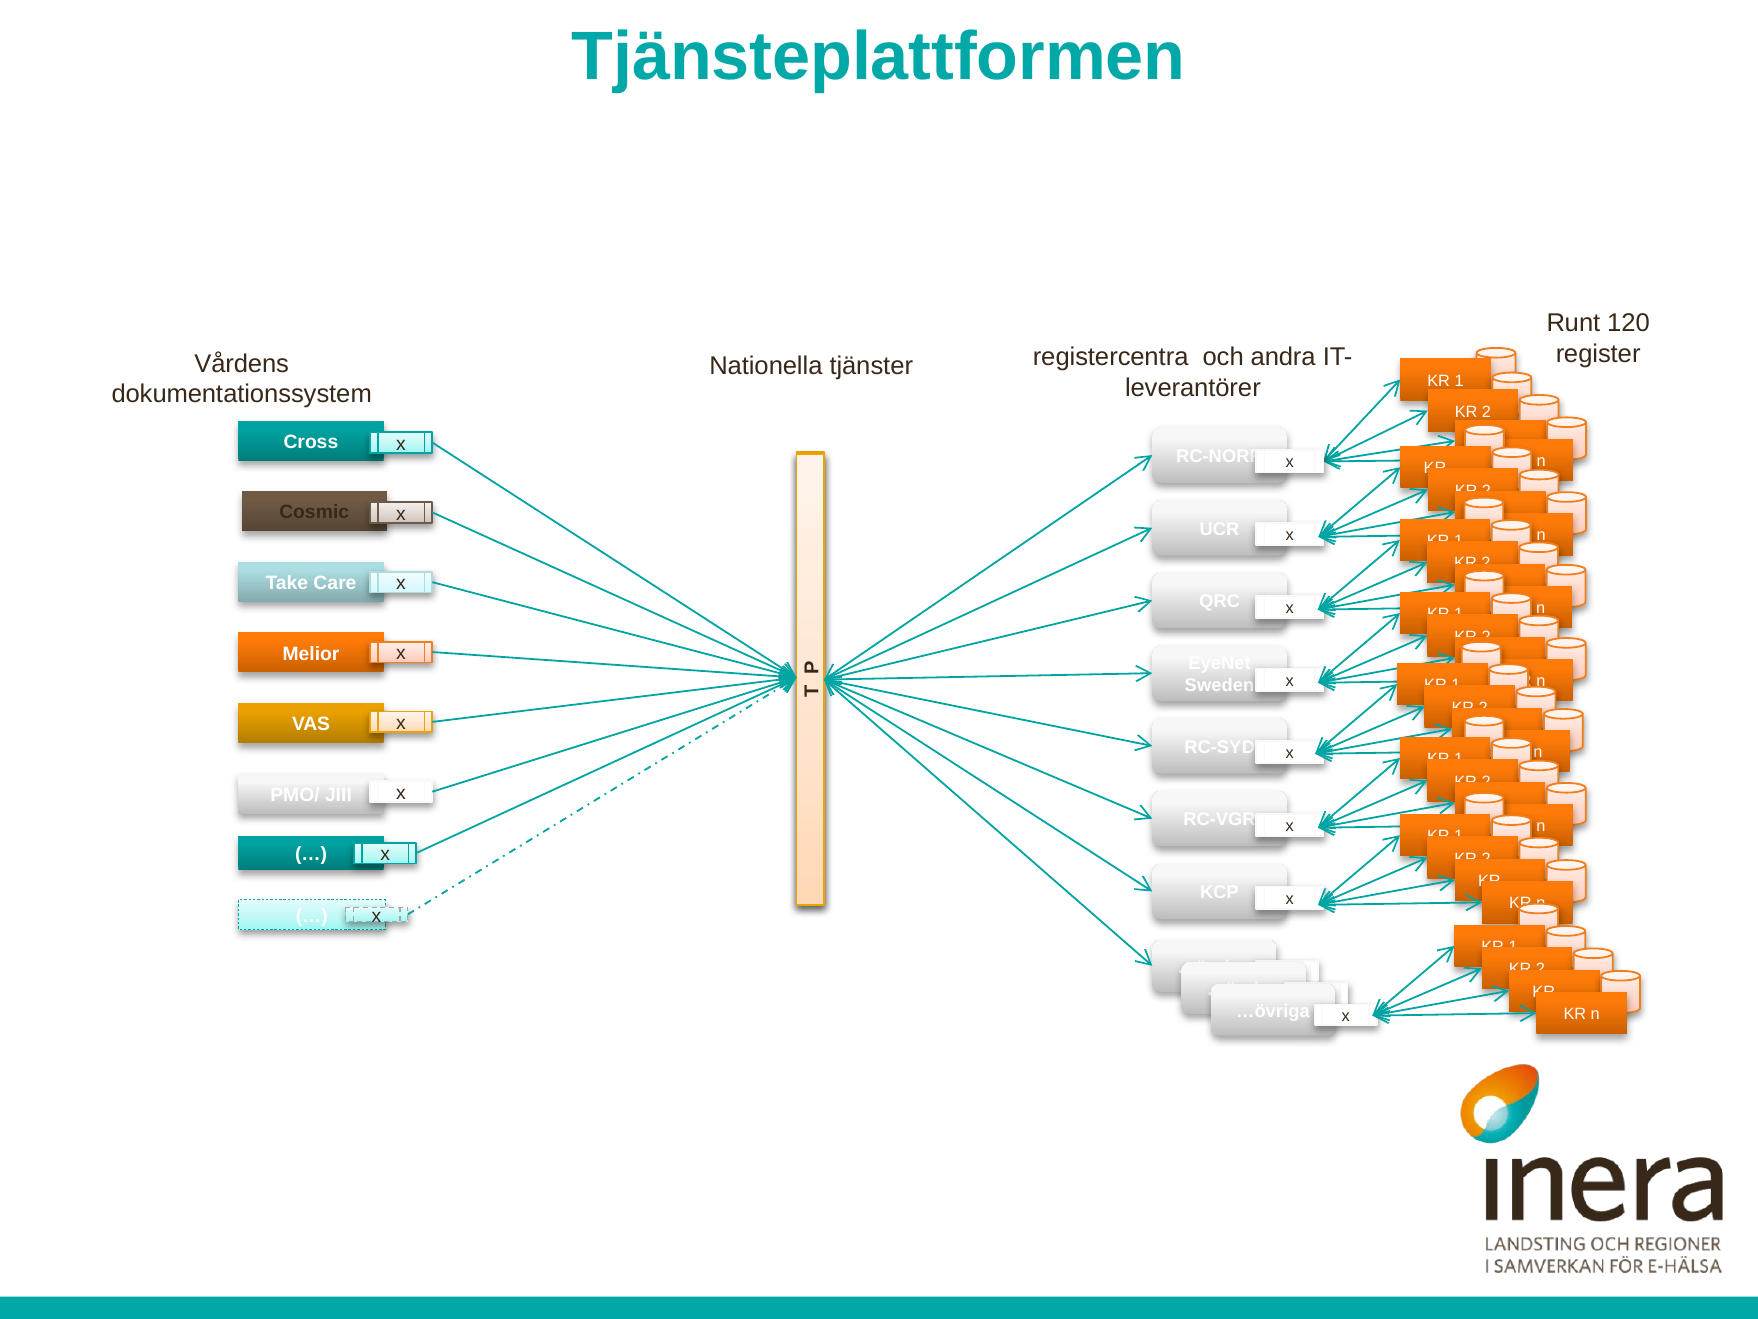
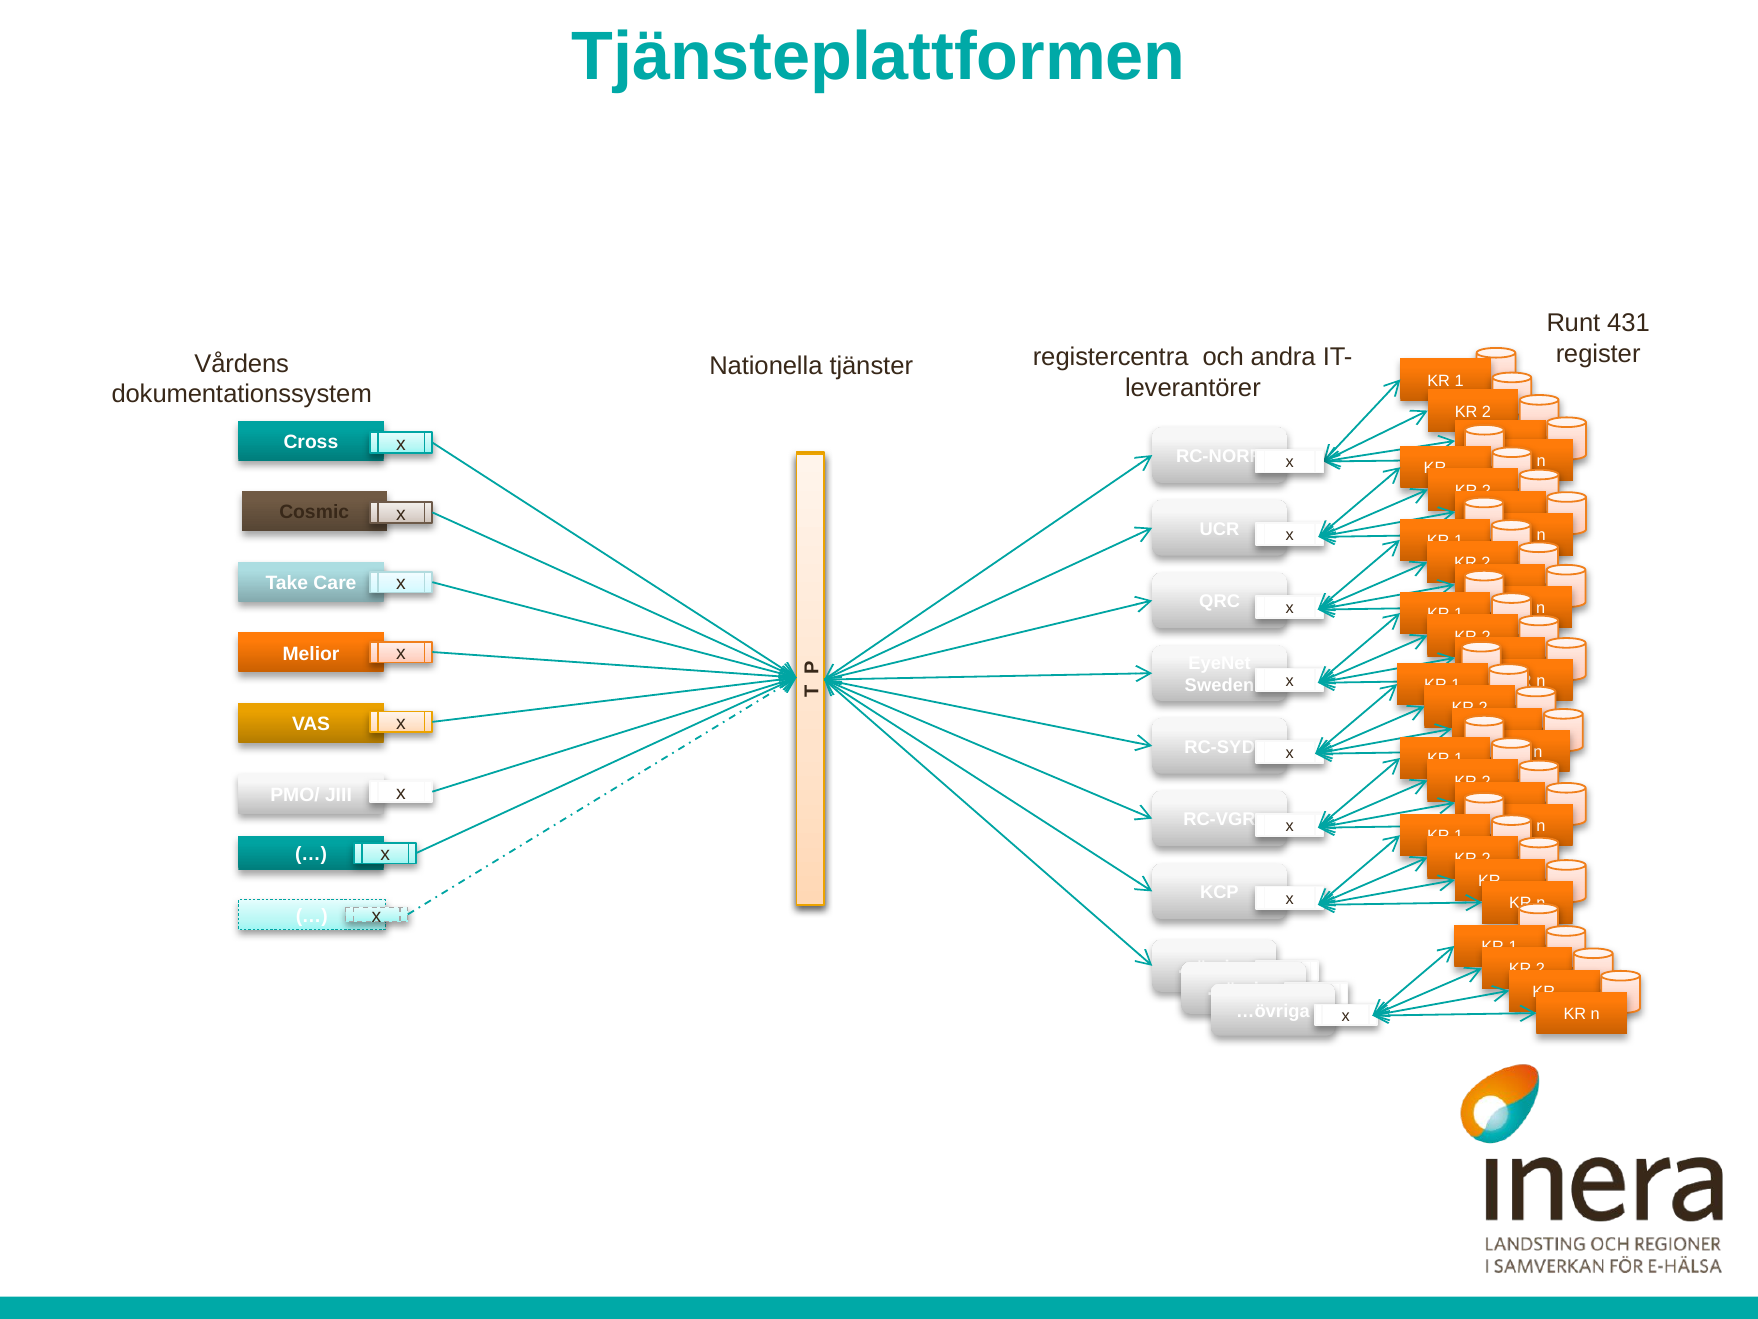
120: 120 -> 431 (1628, 323)
